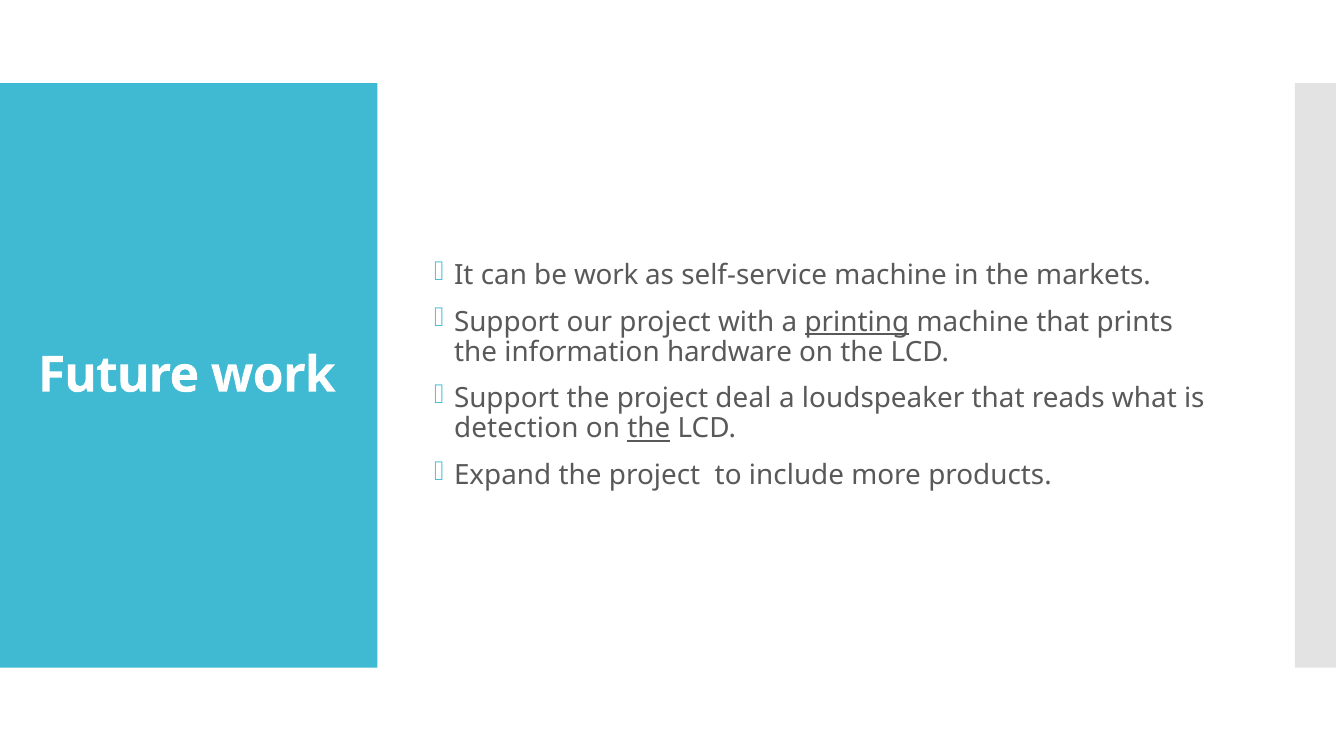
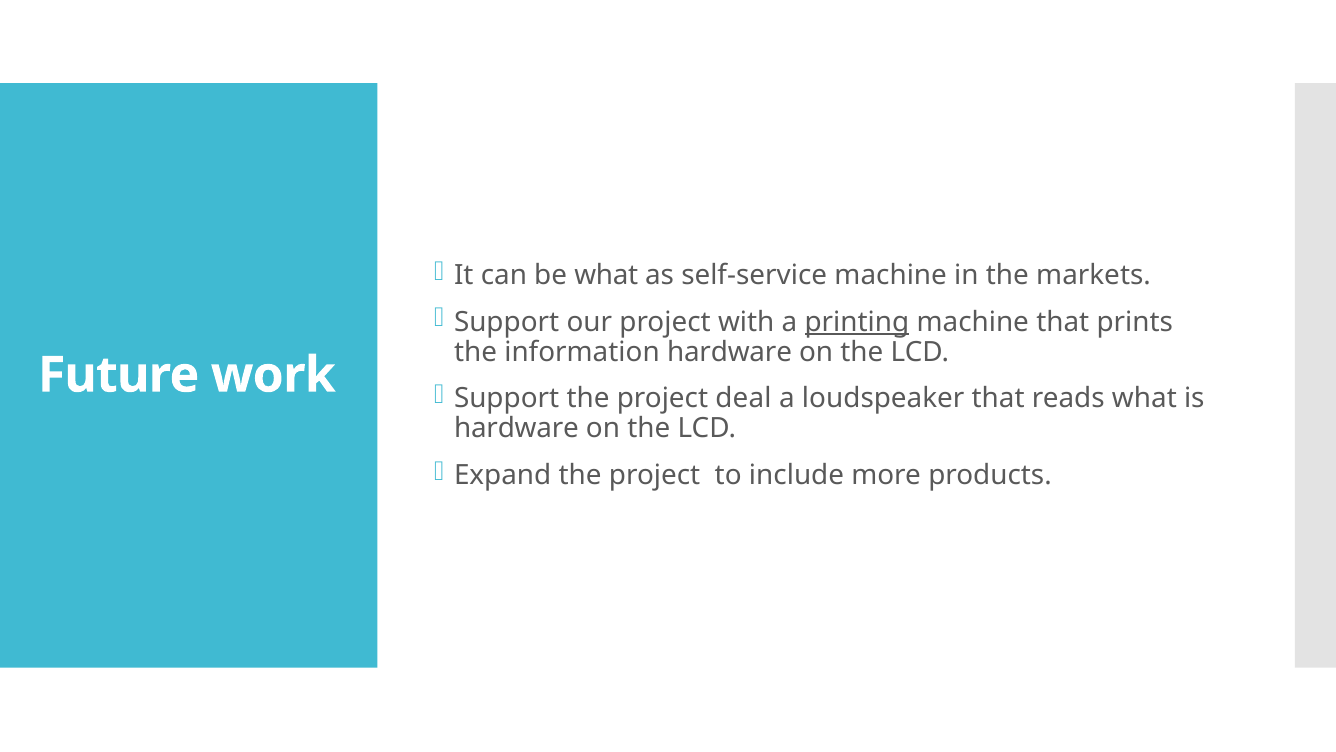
be work: work -> what (606, 275)
detection: detection -> hardware (516, 428)
the underline: present -> none (649, 428)
